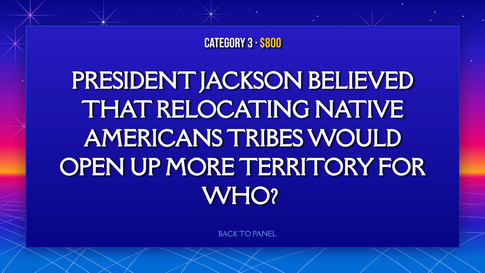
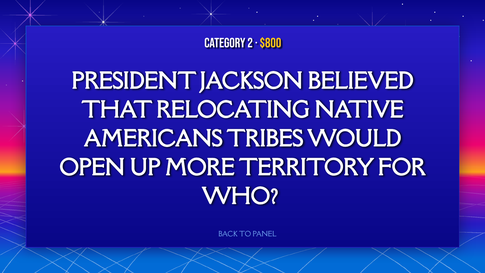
3: 3 -> 2 (250, 43)
